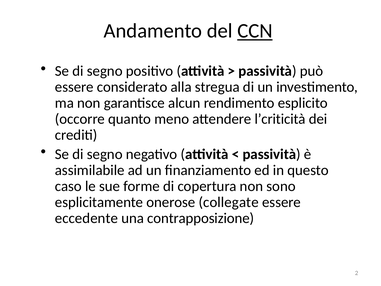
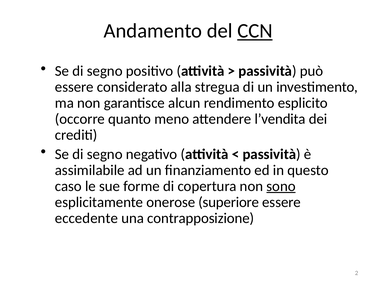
l’criticità: l’criticità -> l’vendita (280, 119)
sono underline: none -> present (281, 186)
collegate: collegate -> superiore (229, 202)
